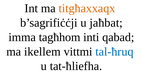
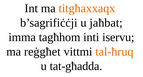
qabad: qabad -> iservu (118, 37)
ikellem: ikellem -> reġgħet (42, 52)
tal-ħruq colour: blue -> orange (114, 52)
tat-ħliefha: tat-ħliefha -> tat-għadda (76, 66)
